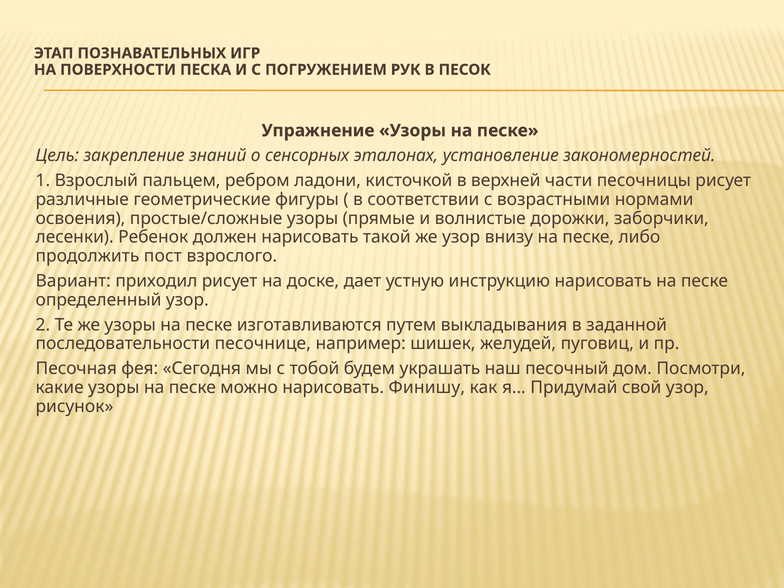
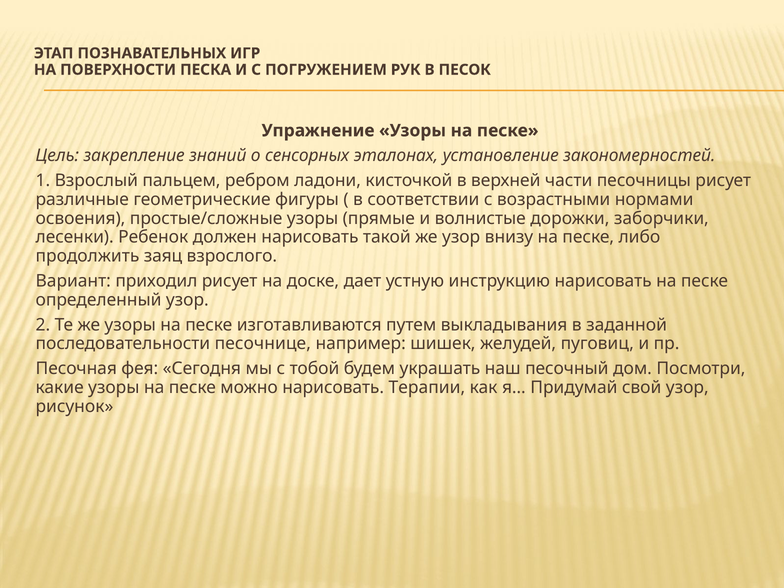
пост: пост -> заяц (163, 256)
Финишу: Финишу -> Терапии (427, 387)
